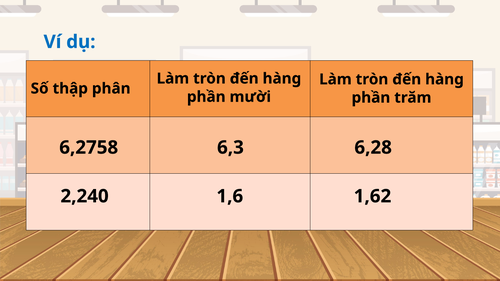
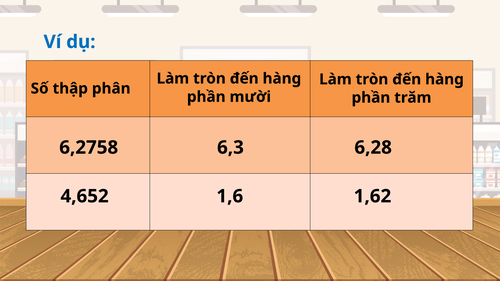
2,240: 2,240 -> 4,652 (85, 196)
